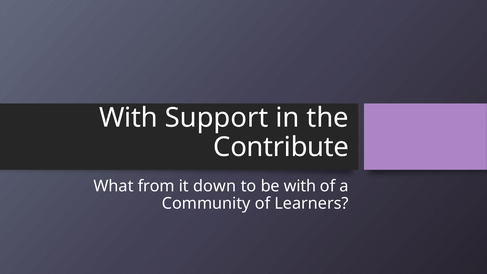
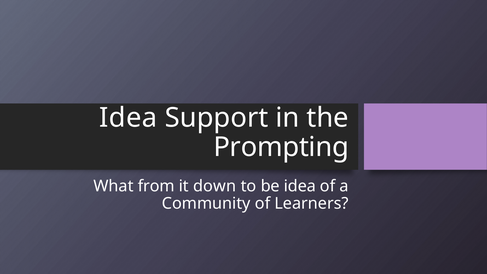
With: With -> Idea (128, 118)
Contribute: Contribute -> Prompting (281, 147)
be with: with -> idea (300, 186)
